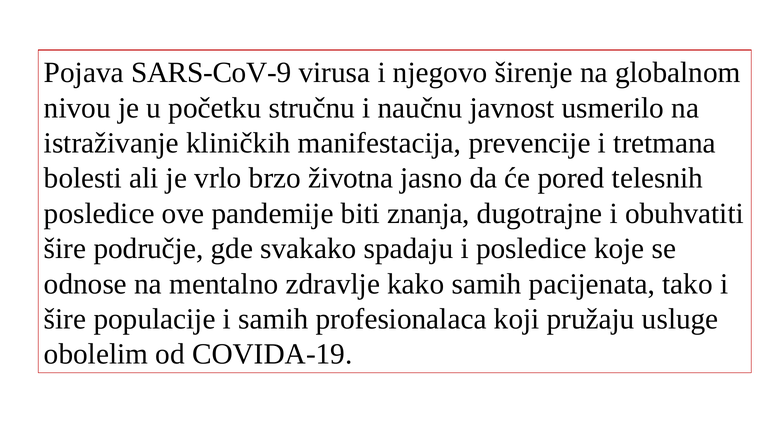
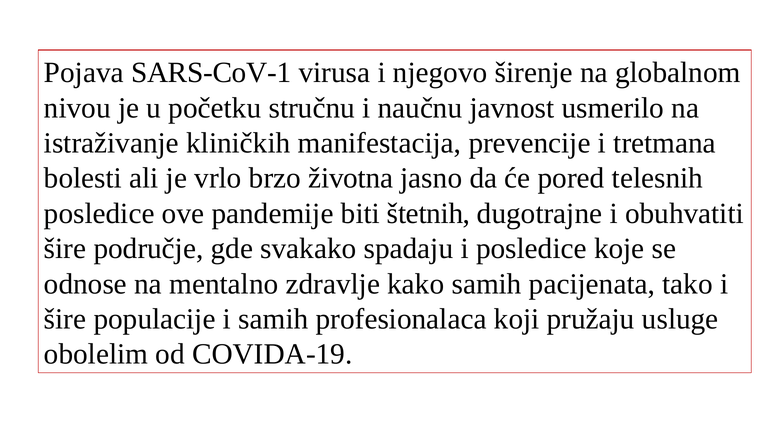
SARS-CoV-9: SARS-CoV-9 -> SARS-CoV-1 (211, 73)
znanja: znanja -> štetnih (429, 213)
